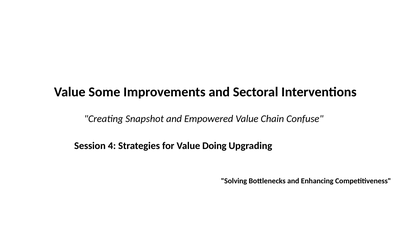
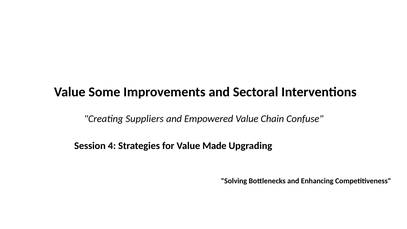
Snapshot: Snapshot -> Suppliers (145, 119)
Doing: Doing -> Made (214, 146)
